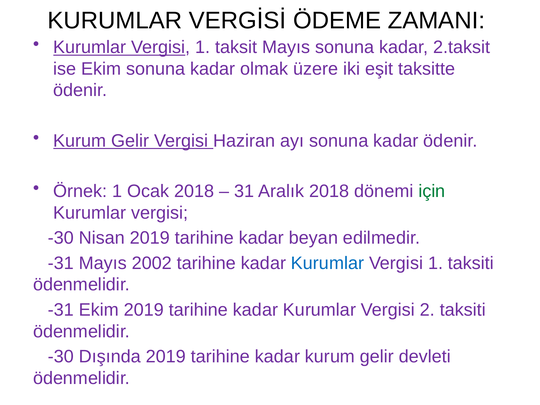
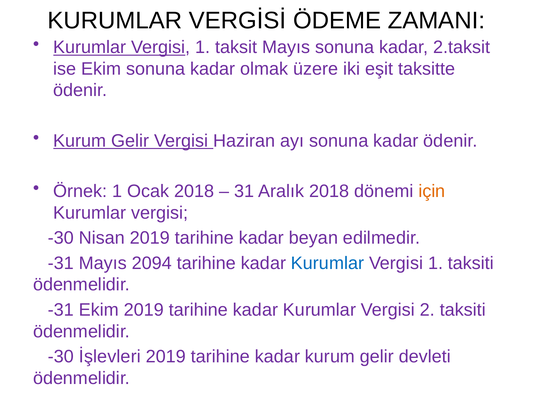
için colour: green -> orange (432, 191)
2002: 2002 -> 2094 (152, 263)
Dışında: Dışında -> İşlevleri (110, 357)
